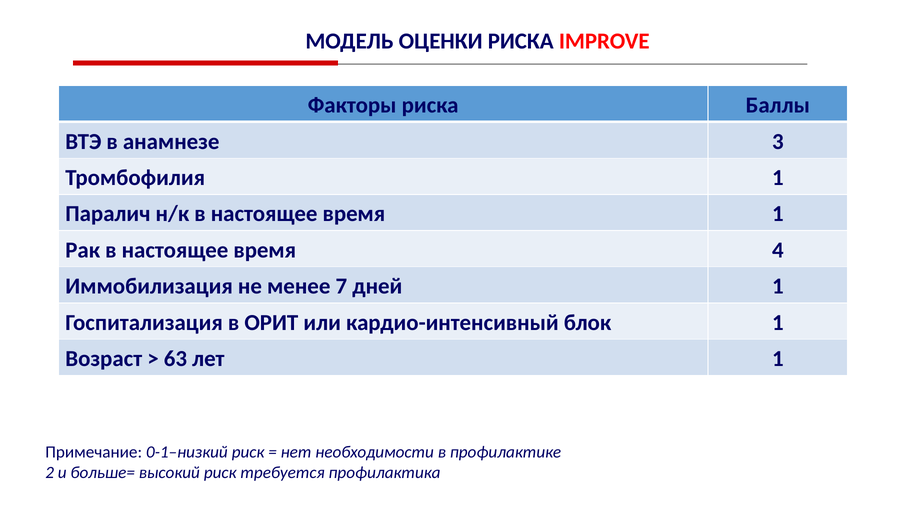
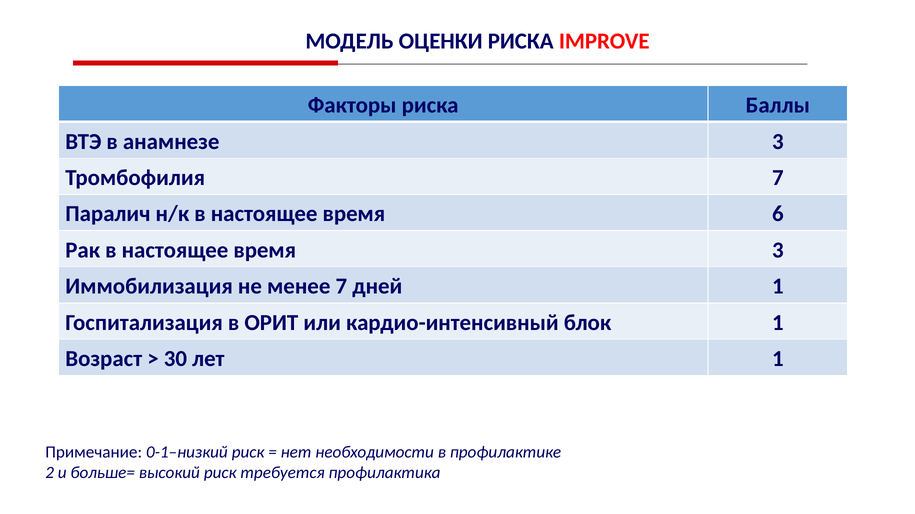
Тромбофилия 1: 1 -> 7 (778, 178)
время 1: 1 -> 6 (778, 214)
время 4: 4 -> 3 (778, 250)
63: 63 -> 30 (175, 359)
